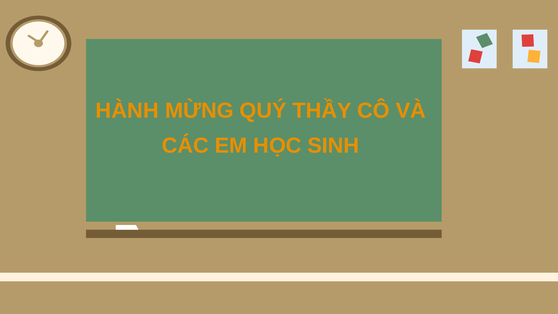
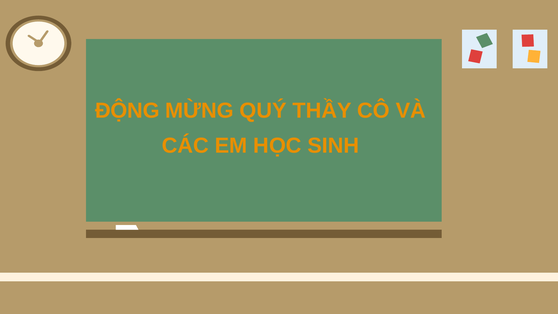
HÀNH: HÀNH -> ĐỘNG (127, 111)
